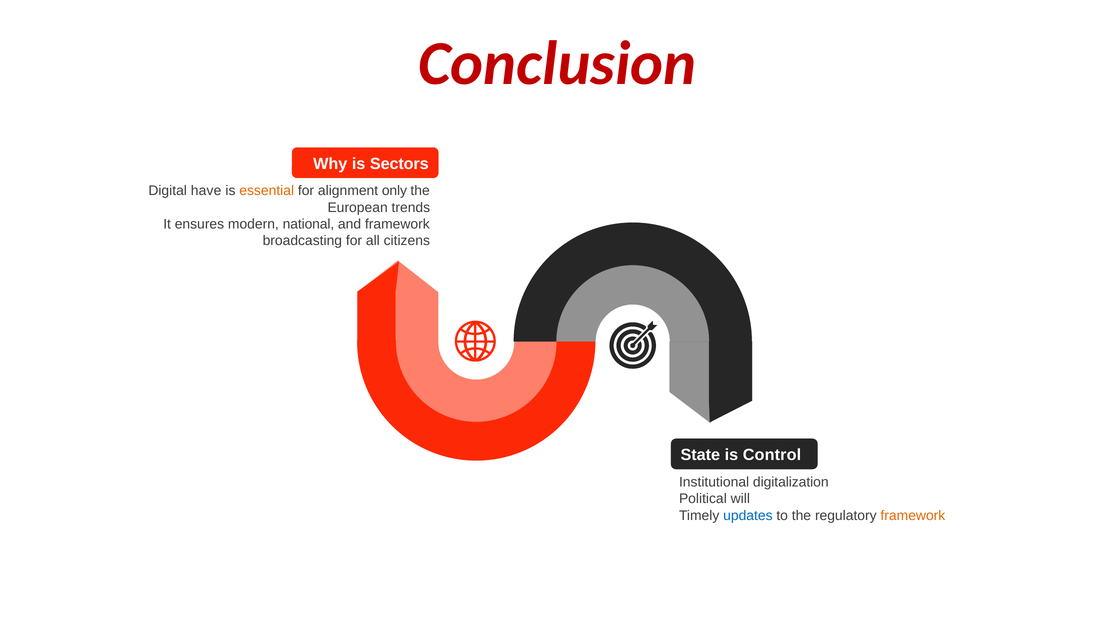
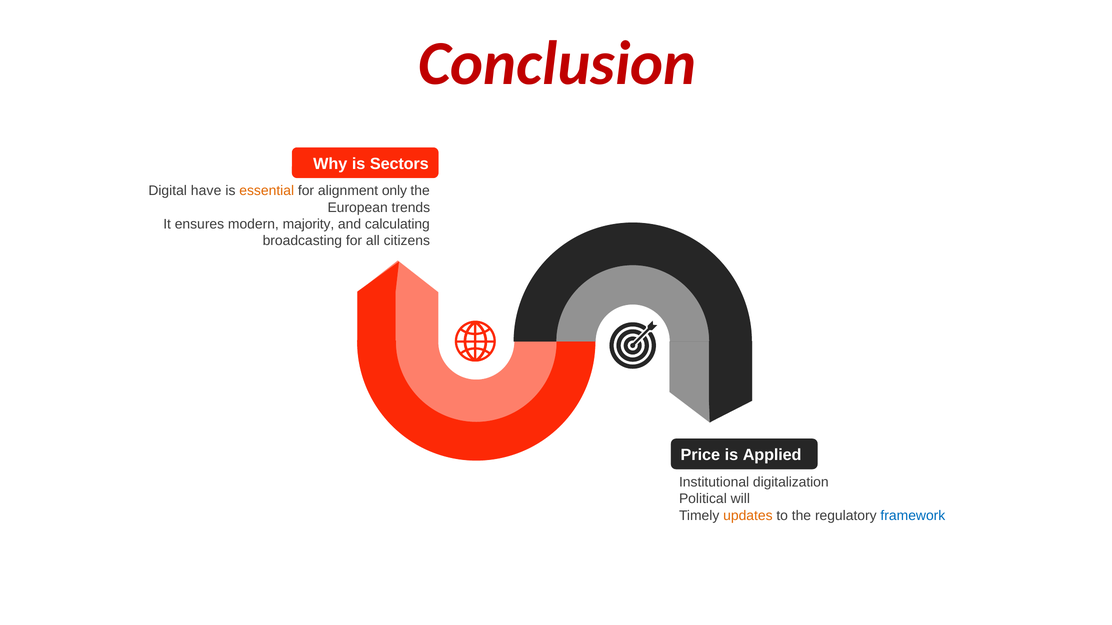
national: national -> majority (309, 224)
and framework: framework -> calculating (397, 224)
State: State -> Price (700, 455)
Control: Control -> Applied (772, 455)
updates colour: blue -> orange (748, 516)
framework colour: orange -> blue (913, 516)
